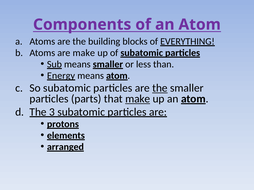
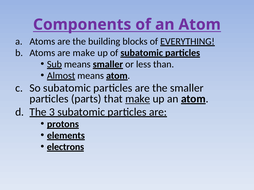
Energy: Energy -> Almost (61, 76)
the underline: present -> none (160, 88)
arranged: arranged -> electrons (65, 147)
